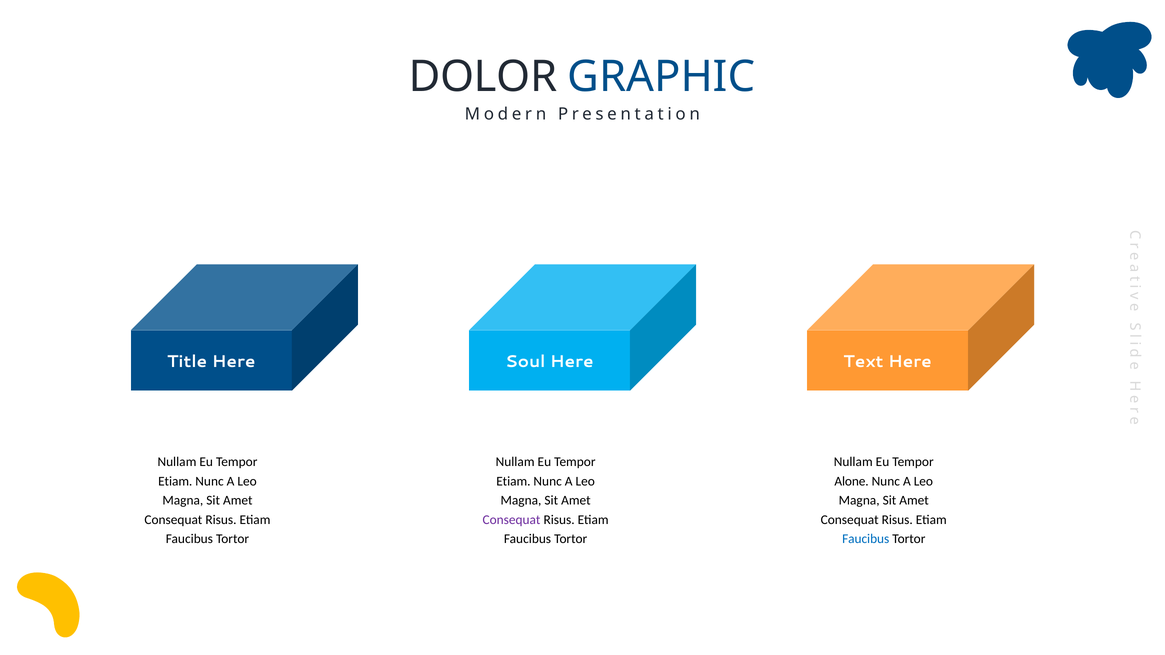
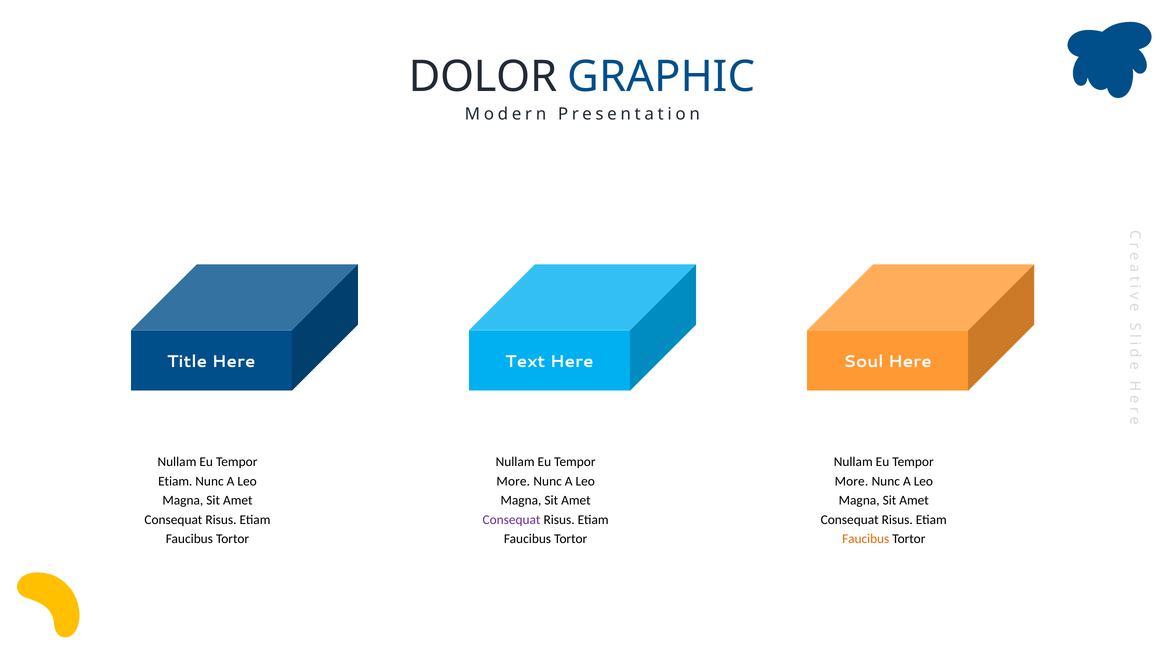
Soul: Soul -> Text (525, 362)
Text: Text -> Soul (863, 362)
Etiam: Etiam -> More (513, 481)
Alone: Alone -> More (851, 481)
Faucibus colour: blue -> orange (866, 539)
